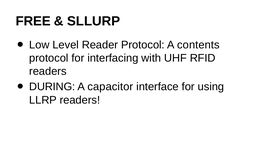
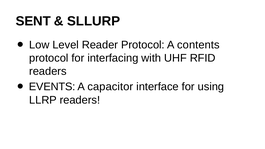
FREE: FREE -> SENT (33, 21)
DURING: DURING -> EVENTS (52, 87)
